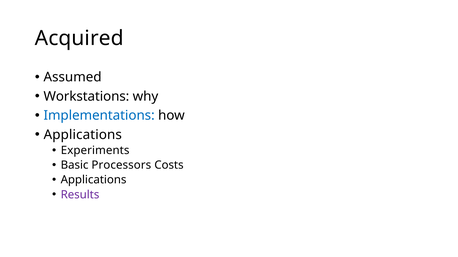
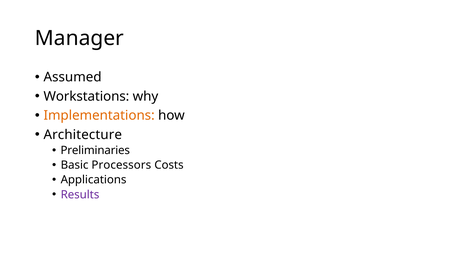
Acquired: Acquired -> Manager (79, 38)
Implementations colour: blue -> orange (99, 116)
Applications: Applications -> Architecture (83, 135)
Experiments: Experiments -> Preliminaries (95, 151)
